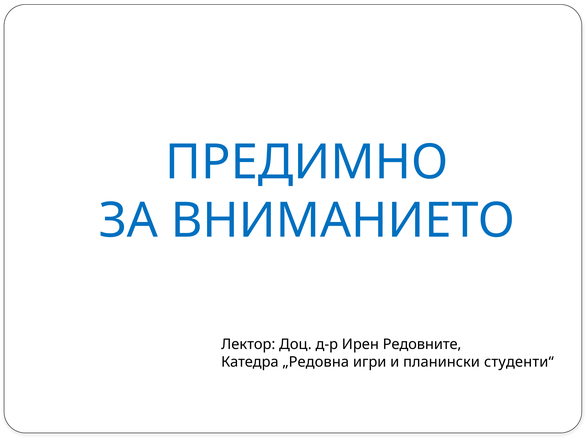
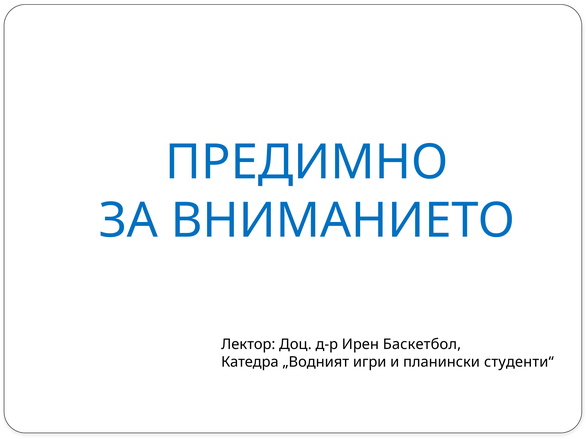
Редовните: Редовните -> Баскетбол (422, 345)
„Редовна: „Редовна -> „Водният (316, 362)
